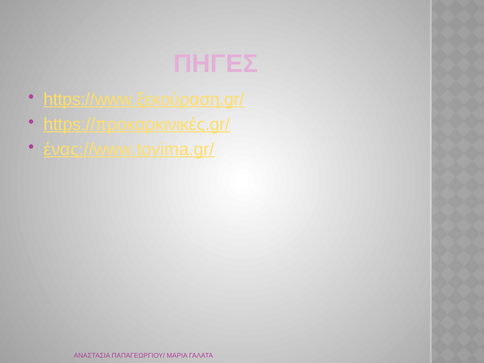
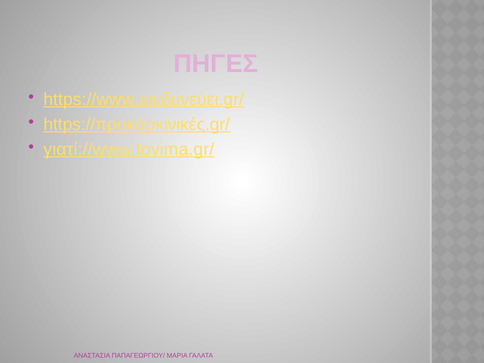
https://www.ξεκούραση.gr/: https://www.ξεκούραση.gr/ -> https://www.κινδυνεύει.gr/ (144, 99)
ένας://www.tovima.gr/: ένας://www.tovima.gr/ -> γιατί://www.tovima.gr/ (129, 149)
